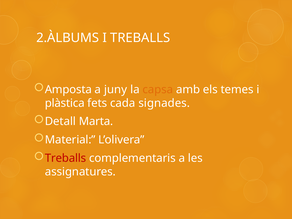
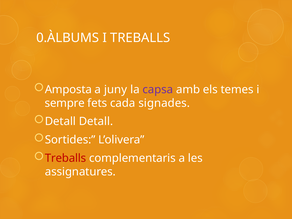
2.ÀLBUMS: 2.ÀLBUMS -> 0.ÀLBUMS (68, 38)
capsa colour: orange -> purple (158, 89)
plàstica: plàstica -> sempre (65, 103)
Detall Marta: Marta -> Detall (96, 121)
Material: Material -> Sortides (70, 140)
